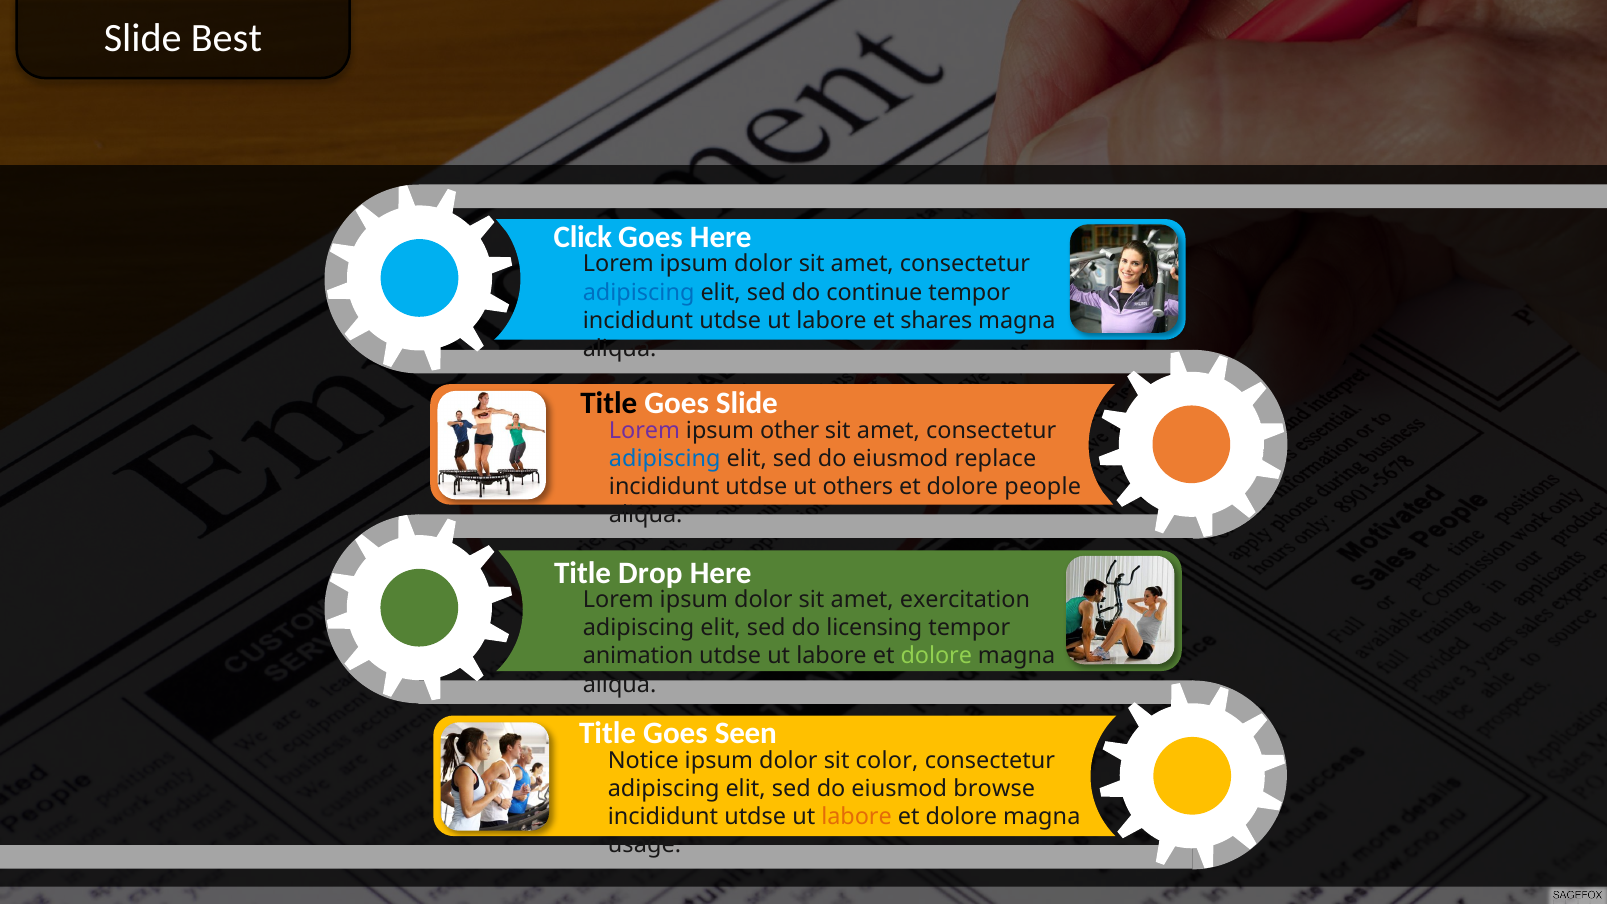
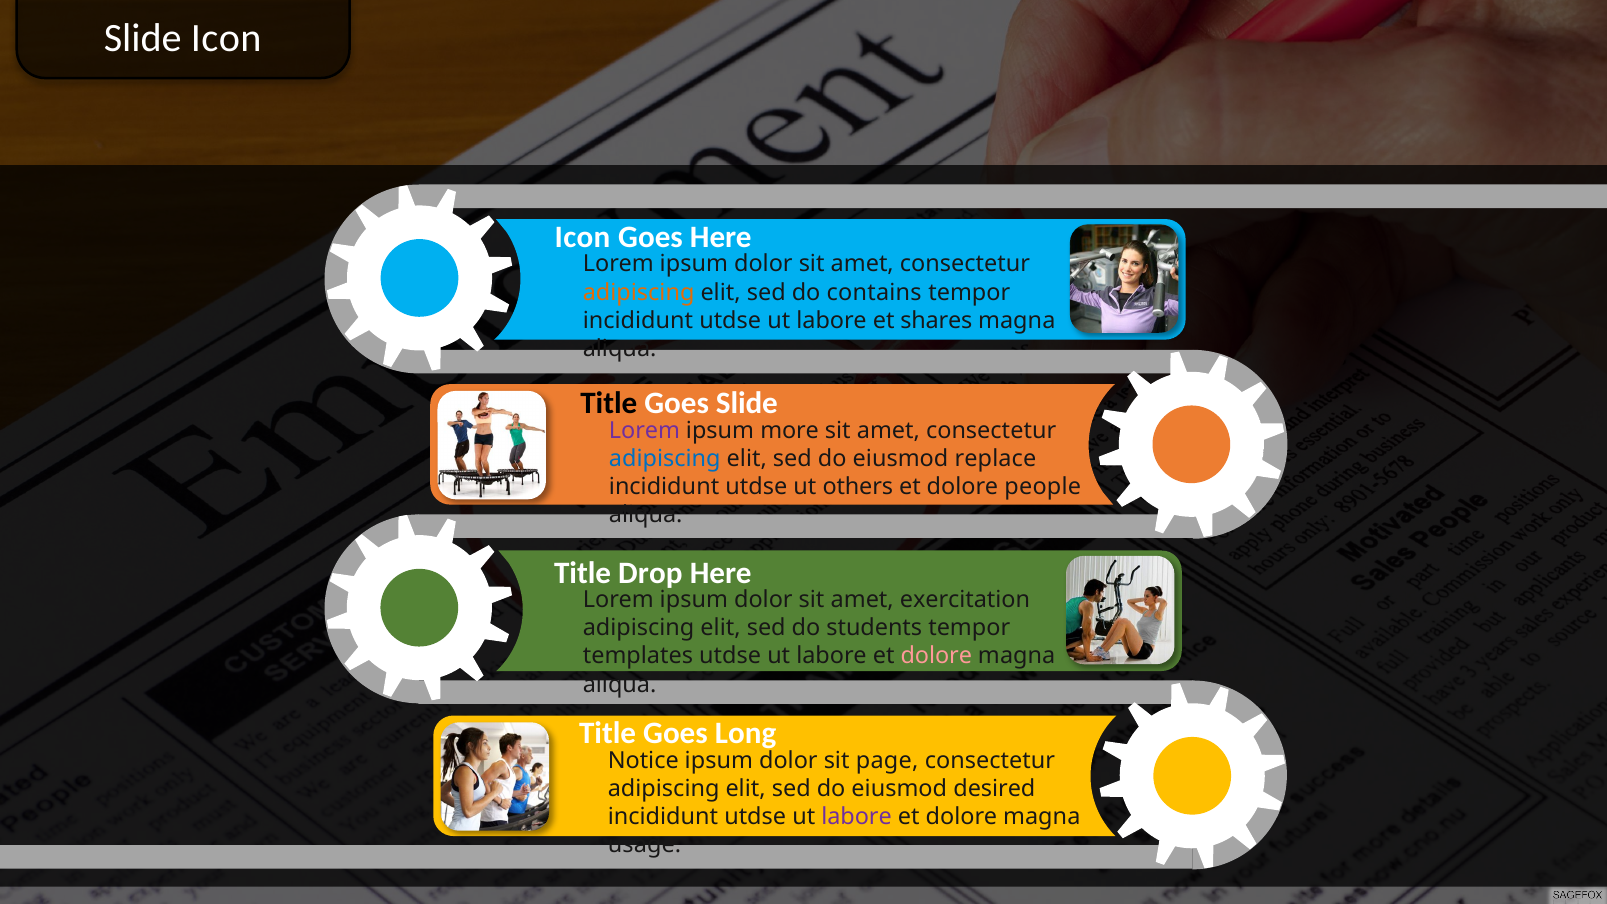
Slide Best: Best -> Icon (226, 38)
Click: Click -> Icon (583, 237)
adipiscing colour: blue -> orange (639, 292)
continue: continue -> contains (874, 292)
other: other -> more (790, 430)
licensing: licensing -> students (874, 628)
animation: animation -> templates (638, 656)
dolore colour: light green -> pink (936, 656)
Seen: Seen -> Long (746, 733)
color: color -> page (887, 760)
browse: browse -> desired (994, 789)
labore colour: orange -> purple (857, 817)
